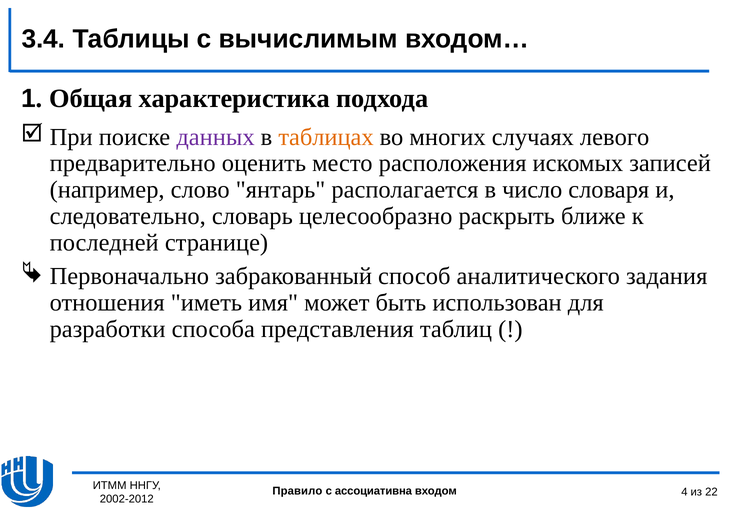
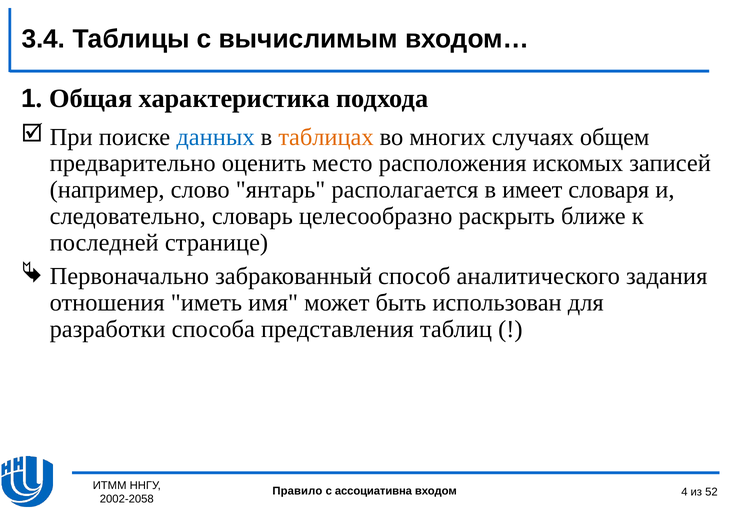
данных colour: purple -> blue (216, 137)
левого: левого -> общем (615, 137)
число: число -> имеет (532, 190)
22: 22 -> 52 (711, 492)
2002-2012: 2002-2012 -> 2002-2058 (127, 499)
